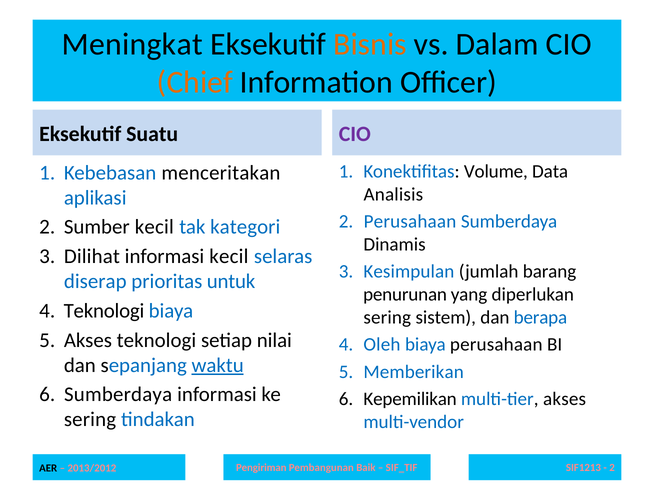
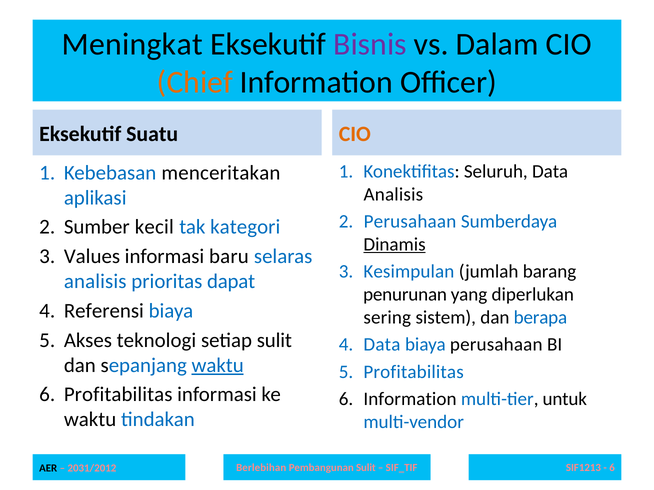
Bisnis colour: orange -> purple (370, 44)
CIO colour: purple -> orange (355, 134)
Volume: Volume -> Seluruh (496, 172)
Dinamis underline: none -> present (395, 245)
Dilihat: Dilihat -> Values (92, 257)
informasi kecil: kecil -> baru (229, 257)
diserap: diserap -> analisis (95, 282)
untuk: untuk -> dapat (231, 282)
4 Teknologi: Teknologi -> Referensi (104, 311)
setiap nilai: nilai -> sulit (274, 341)
4 Oleh: Oleh -> Data (382, 345)
Memberikan: Memberikan -> Profitabilitas (414, 372)
Sumberdaya: Sumberdaya -> Profitabilitas (118, 395)
Kepemilikan: Kepemilikan -> Information (410, 399)
multi-tier akses: akses -> untuk (565, 399)
sering: sering -> waktu (90, 420)
Pengiriman: Pengiriman -> Berlebihan (261, 468)
Pembangunan Baik: Baik -> Sulit (366, 468)
2013/2012: 2013/2012 -> 2031/2012 (92, 468)
2: 2 -> 6 (612, 468)
